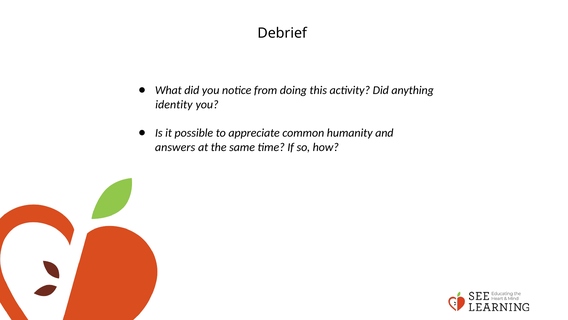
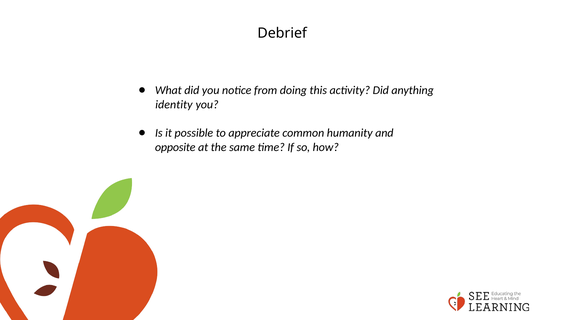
answers: answers -> opposite (175, 147)
